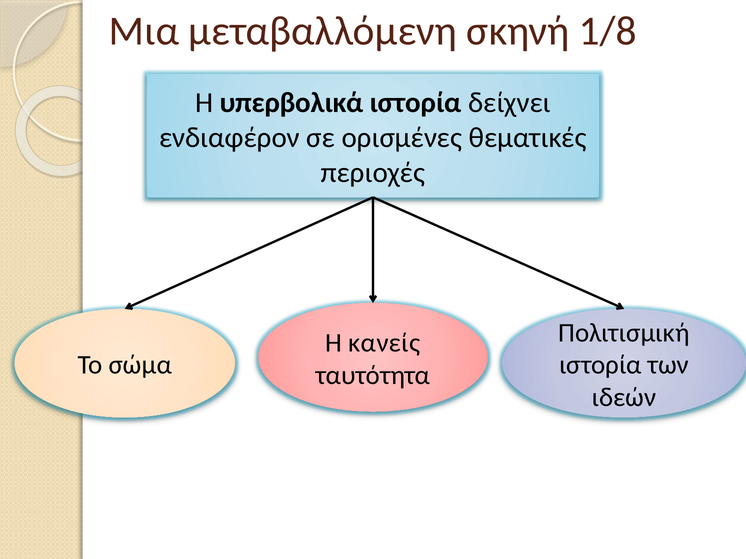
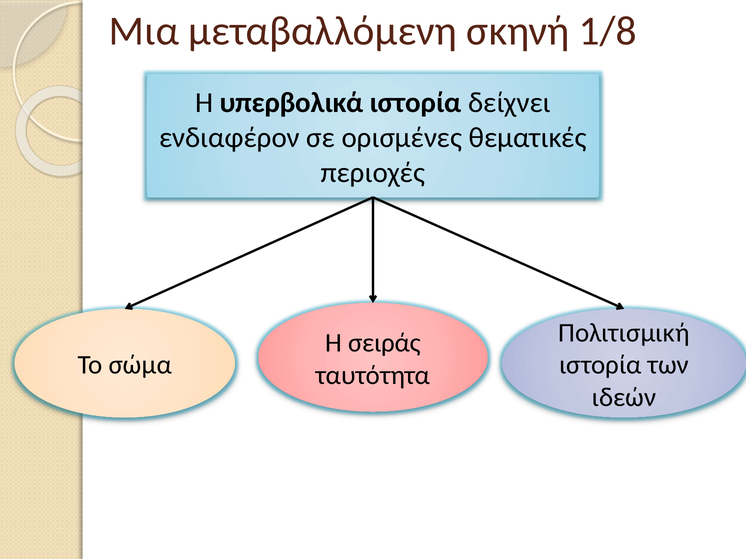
κανείς: κανείς -> σειράς (385, 343)
